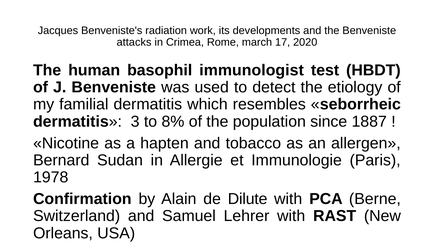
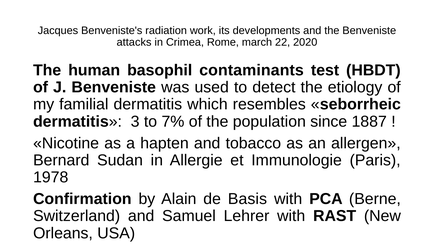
17: 17 -> 22 (283, 42)
immunologist: immunologist -> contaminants (252, 70)
8%: 8% -> 7% (173, 122)
Dilute: Dilute -> Basis (247, 199)
